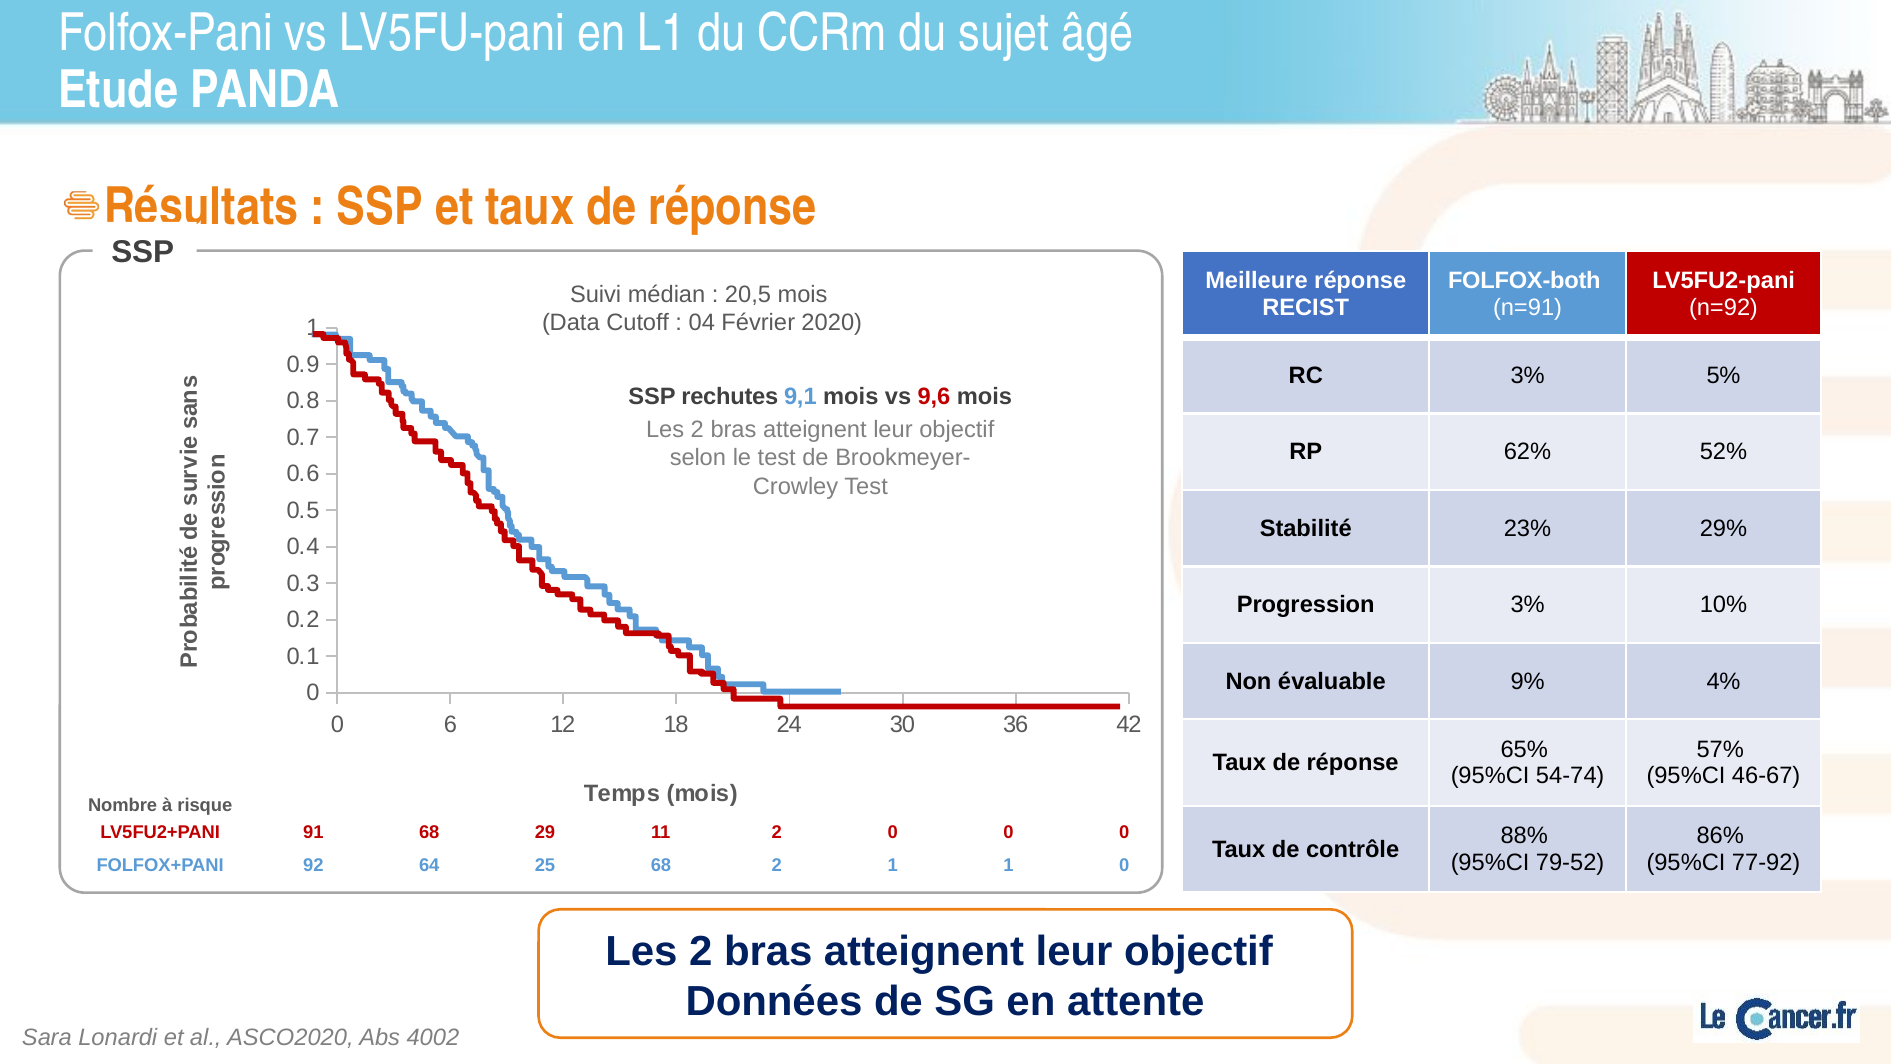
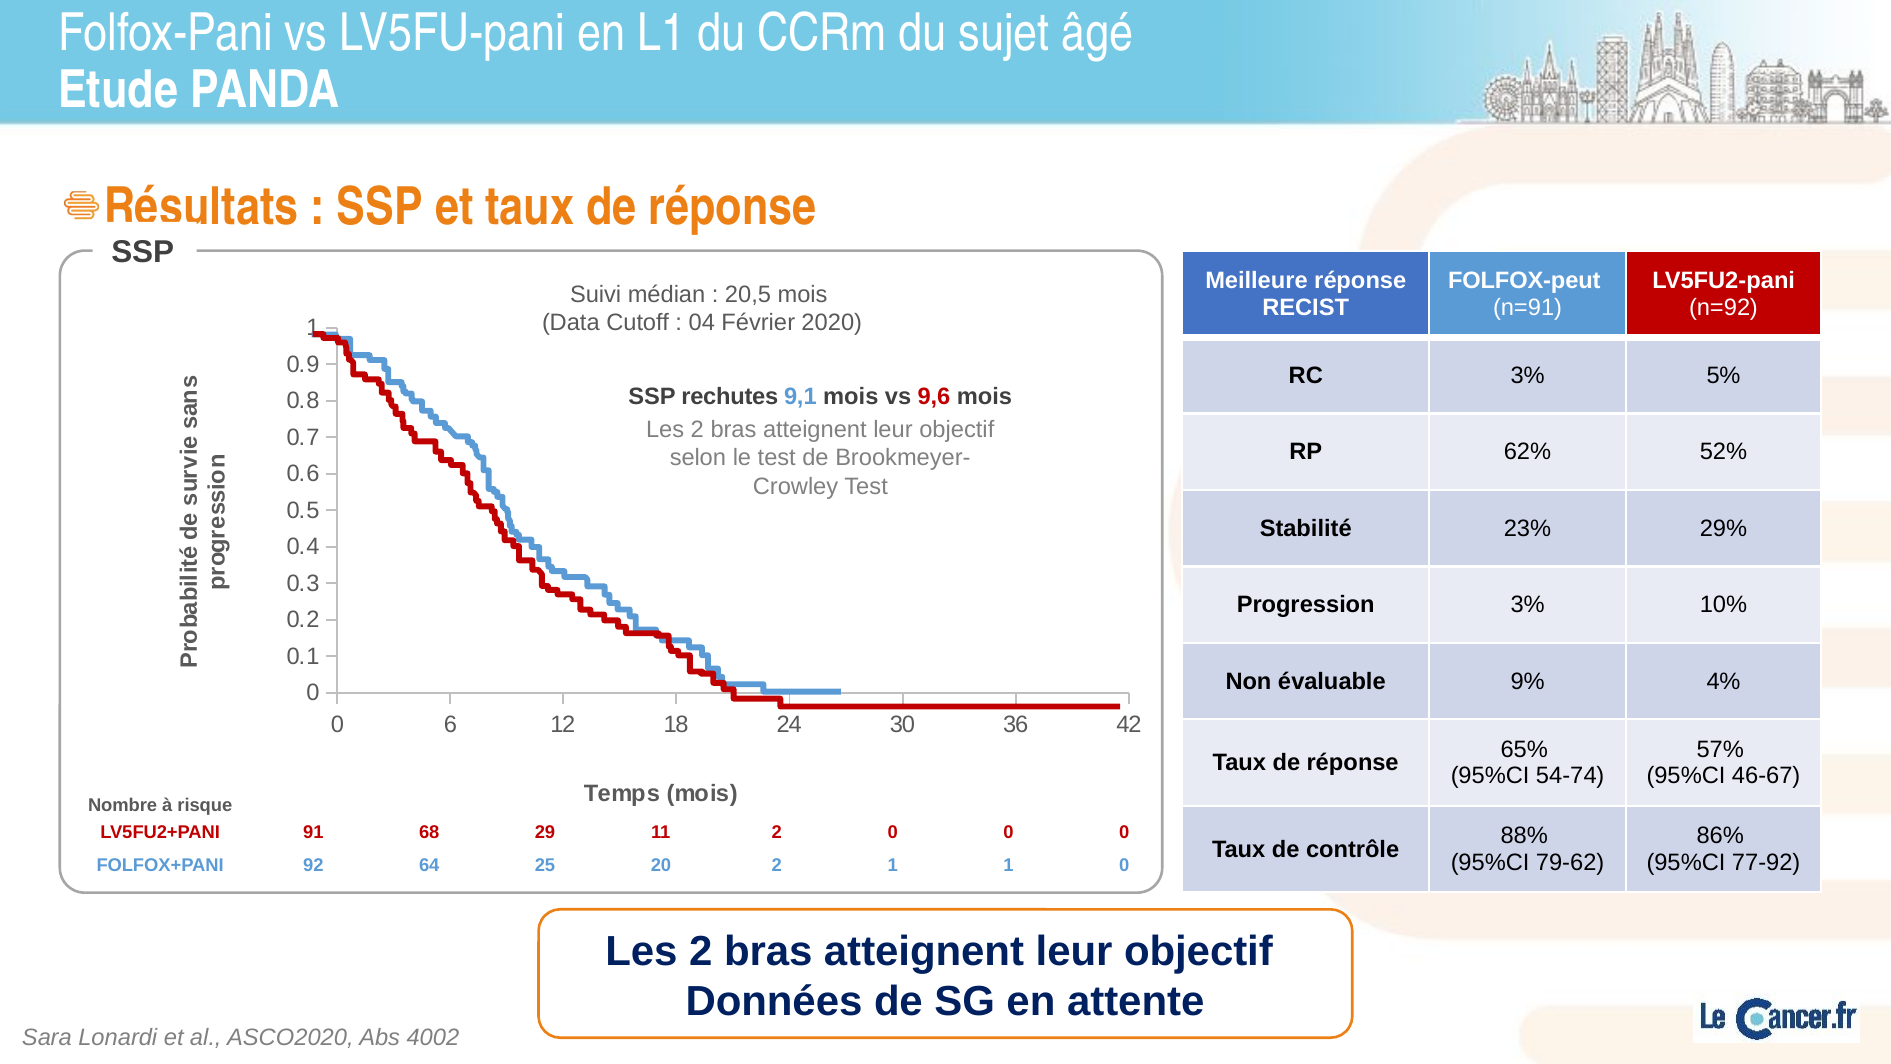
FOLFOX-both: FOLFOX-both -> FOLFOX-peut (1524, 281)
79-52: 79-52 -> 79-62 (1570, 862)
25 68: 68 -> 20 (661, 865)
